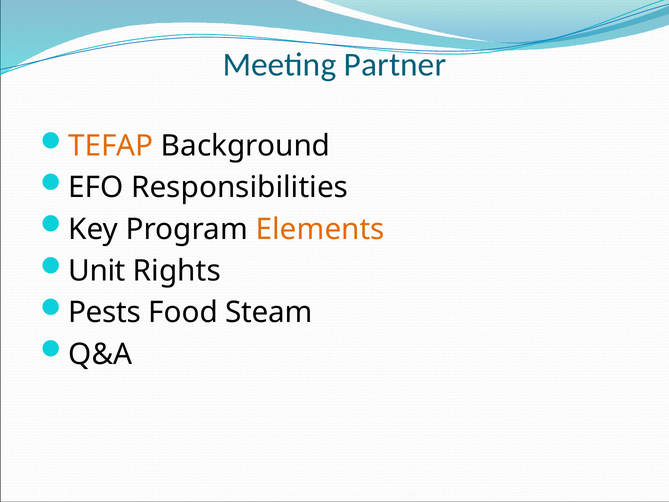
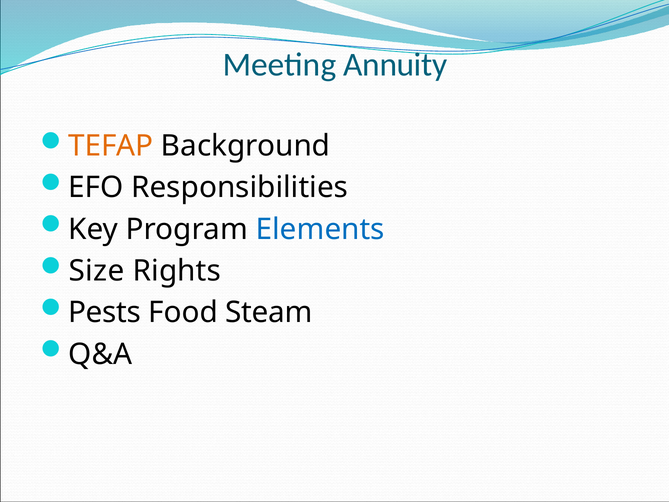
Partner: Partner -> Annuity (395, 64)
Elements colour: orange -> blue (320, 229)
Unit: Unit -> Size (97, 271)
